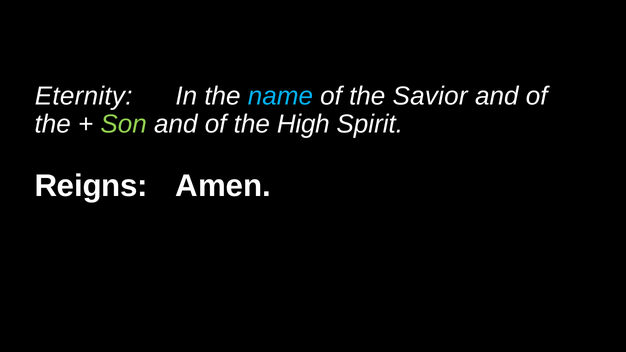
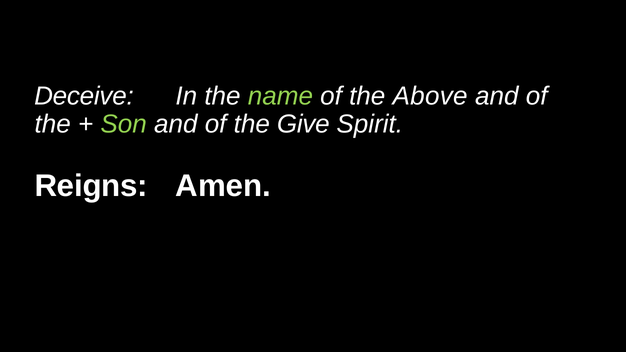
Eternity: Eternity -> Deceive (84, 96)
name colour: light blue -> light green (280, 96)
Savior: Savior -> Above (430, 96)
High: High -> Give (303, 124)
